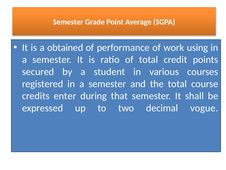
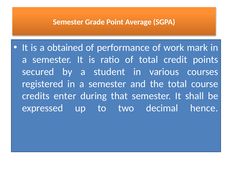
using: using -> mark (197, 47)
vogue: vogue -> hence (204, 108)
